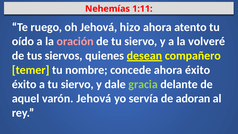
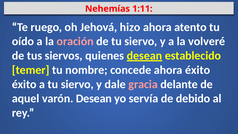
compañero: compañero -> establecido (193, 56)
gracia colour: light green -> pink (143, 84)
varón Jehová: Jehová -> Desean (94, 98)
adoran: adoran -> debido (193, 98)
